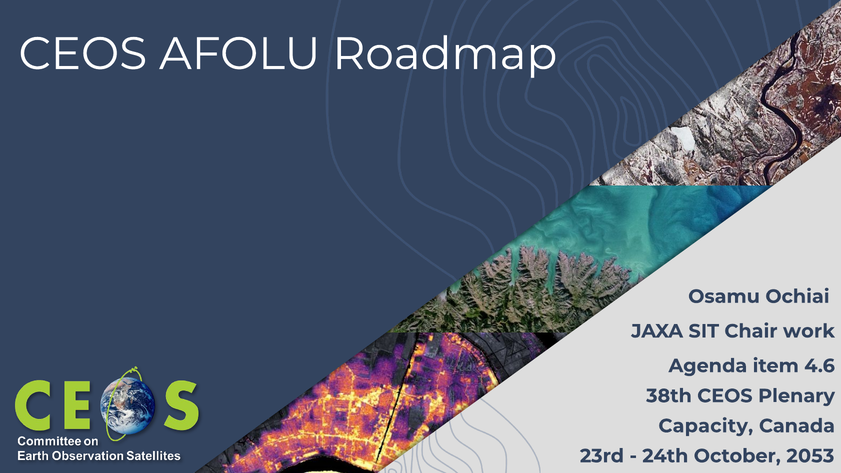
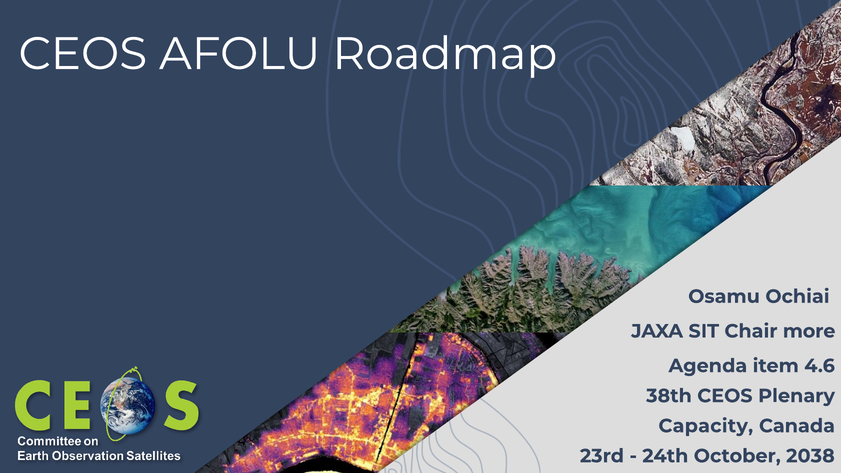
work: work -> more (809, 331)
2053: 2053 -> 2038 (810, 456)
